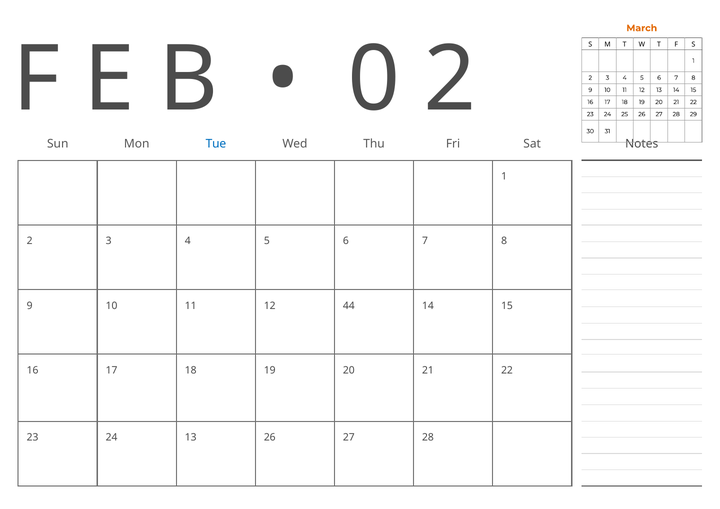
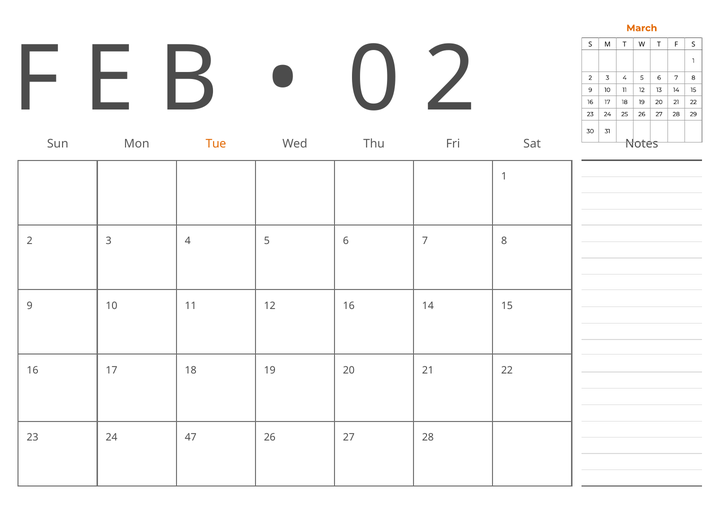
Tue colour: blue -> orange (216, 144)
12 44: 44 -> 16 (349, 306)
24 13: 13 -> 47 (191, 438)
